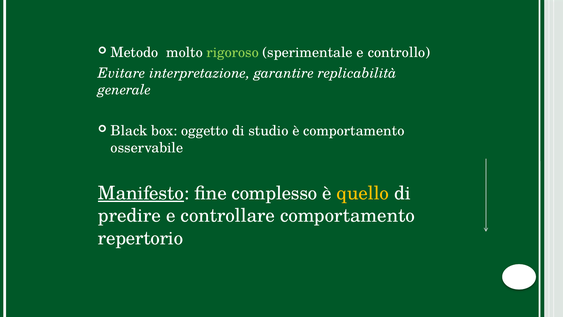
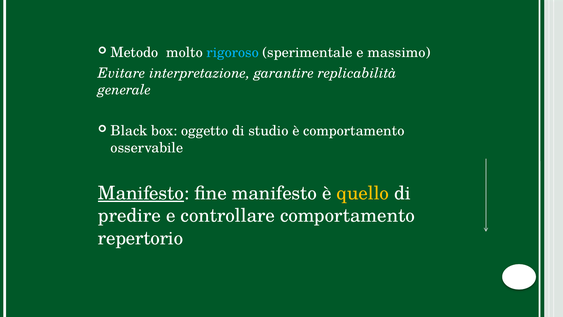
rigoroso colour: light green -> light blue (233, 53)
controllo: controllo -> massimo (399, 53)
fine complesso: complesso -> manifesto (274, 193)
